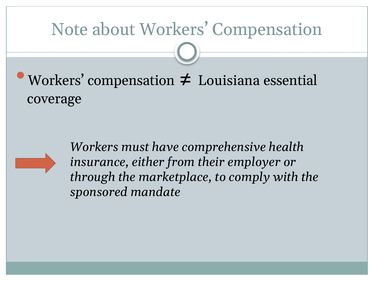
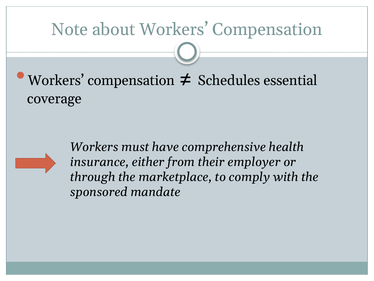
Louisiana: Louisiana -> Schedules (229, 80)
